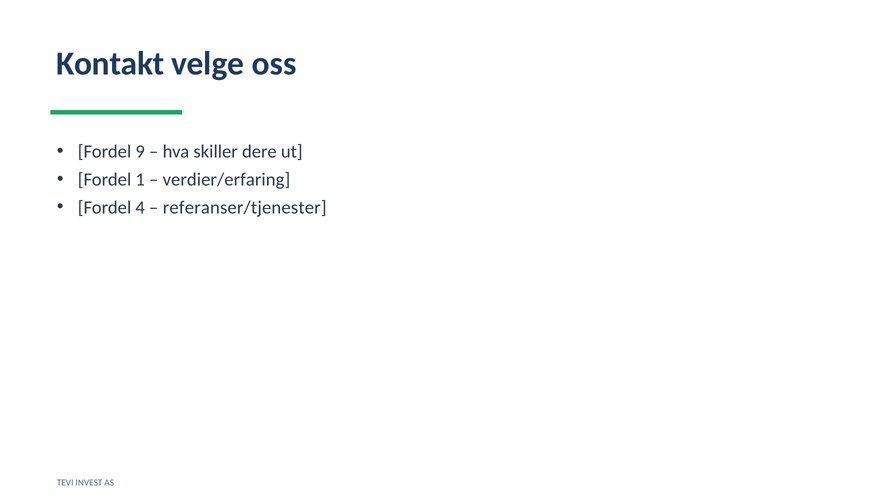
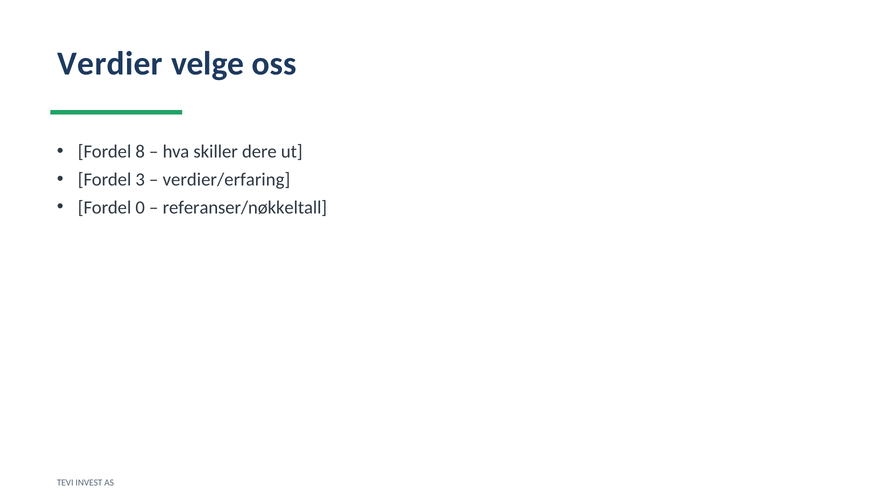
Kontakt: Kontakt -> Verdier (110, 64)
9: 9 -> 8 (140, 151)
1: 1 -> 3 (140, 179)
4: 4 -> 0 (140, 207)
referanser/tjenester: referanser/tjenester -> referanser/nøkkeltall (245, 207)
